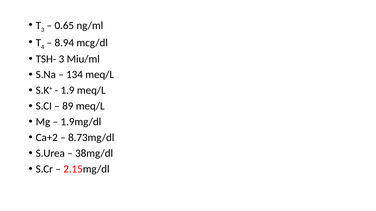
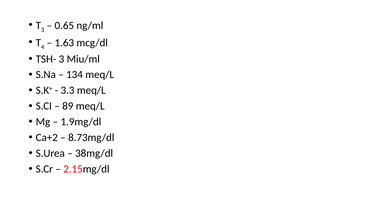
8.94: 8.94 -> 1.63 (64, 43)
1.9: 1.9 -> 3.3 (68, 91)
